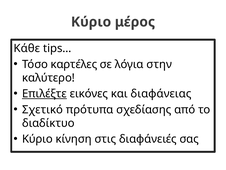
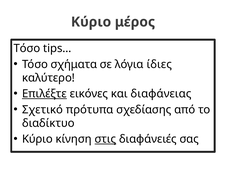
Κάθε: Κάθε -> Τόσο (27, 48)
καρτέλες: καρτέλες -> σχήματα (74, 64)
στην: στην -> ίδιες (159, 64)
στις underline: none -> present (105, 139)
